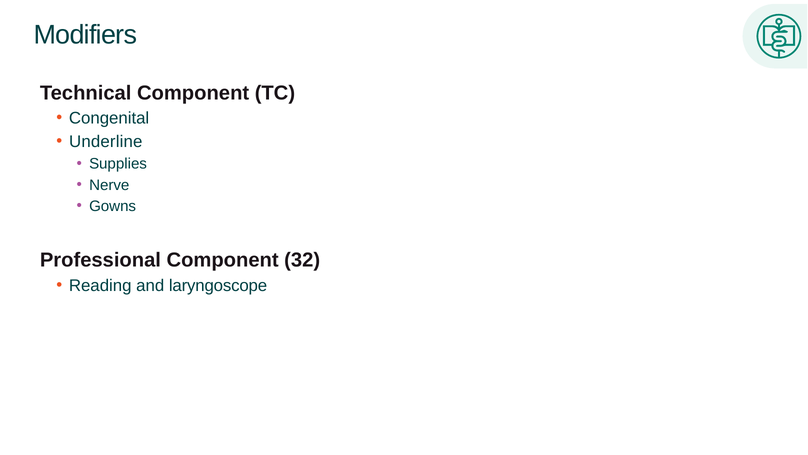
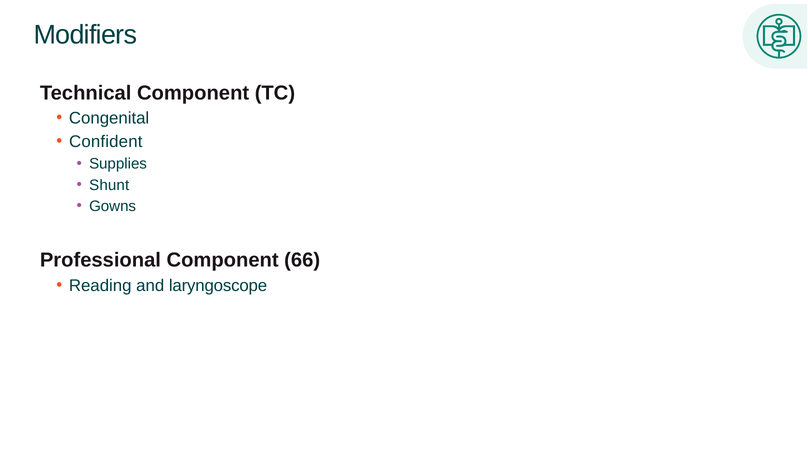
Underline: Underline -> Confident (106, 142)
Nerve: Nerve -> Shunt (109, 185)
32: 32 -> 66 (302, 260)
